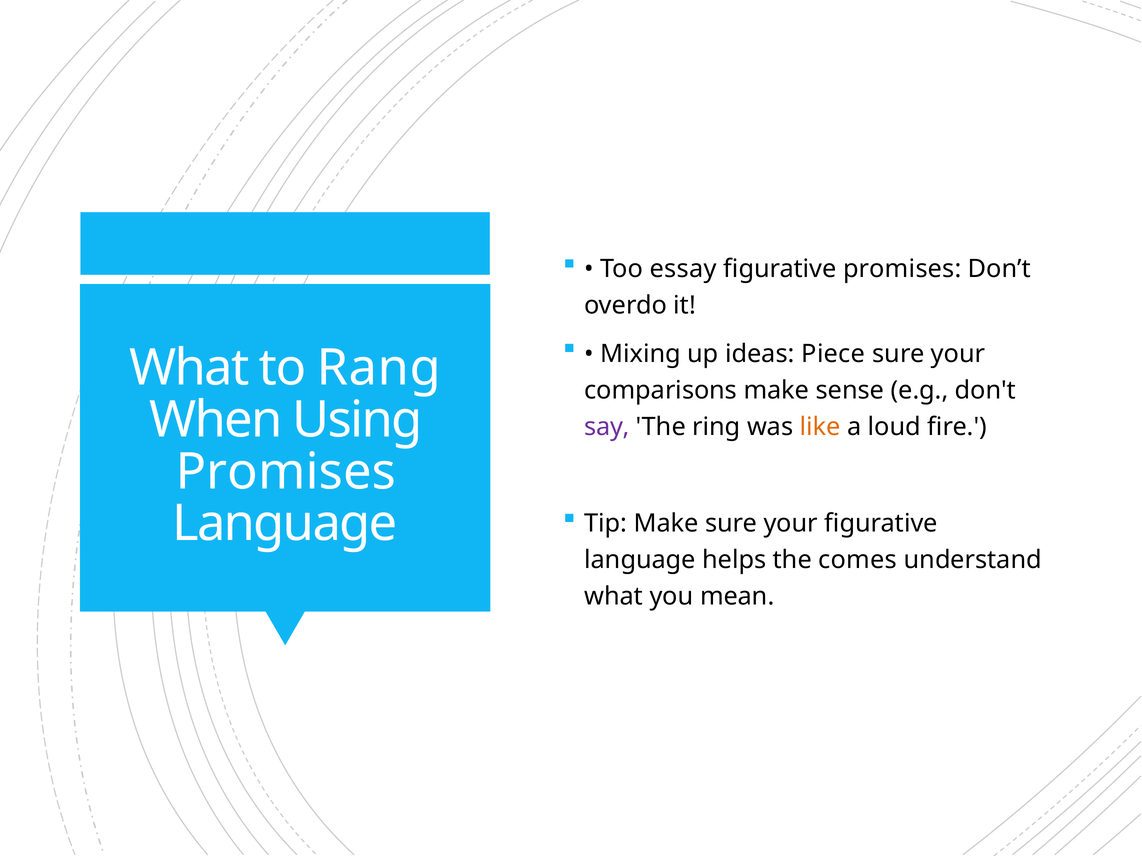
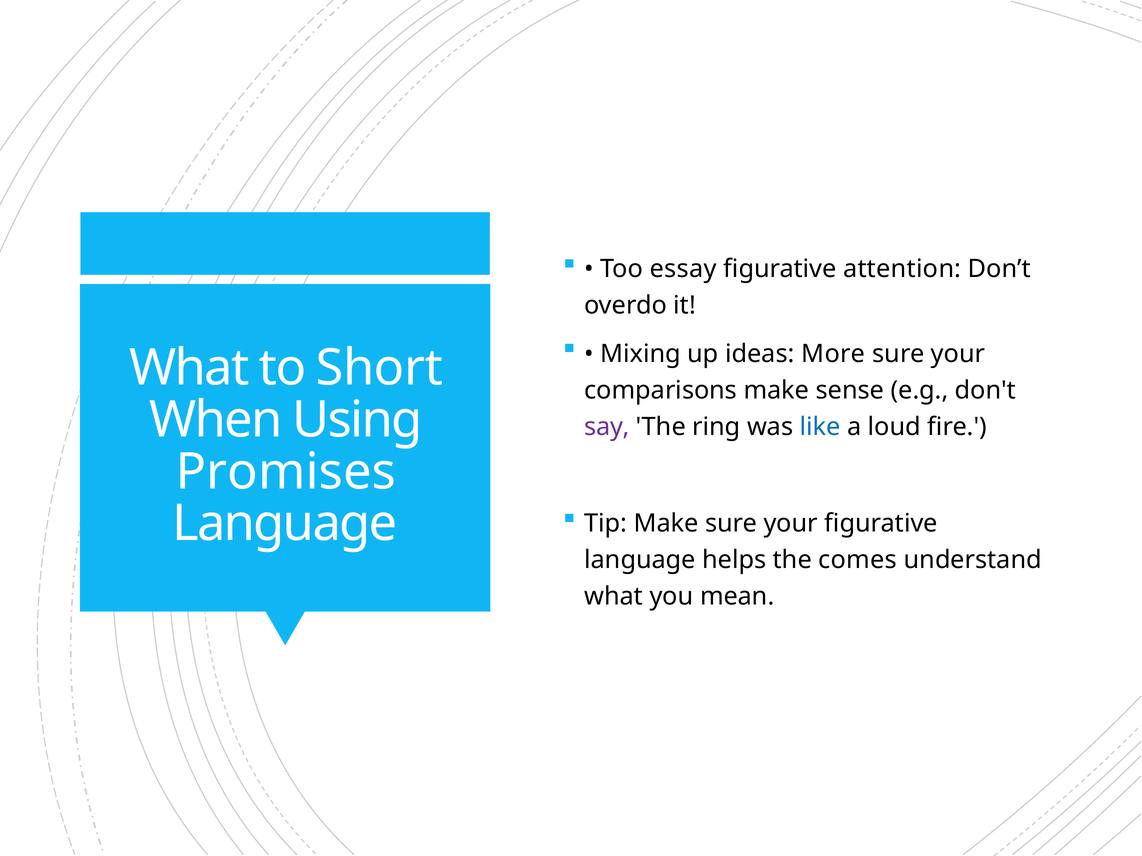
figurative promises: promises -> attention (902, 269)
Piece: Piece -> More (833, 354)
Rang: Rang -> Short (379, 368)
like colour: orange -> blue (820, 427)
